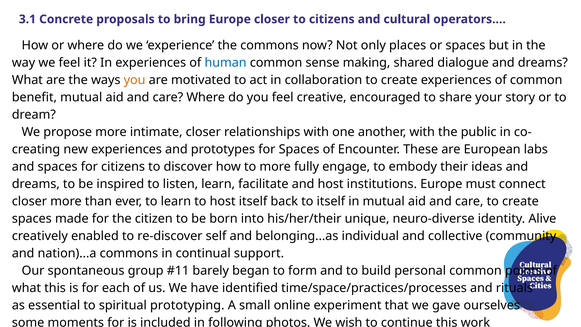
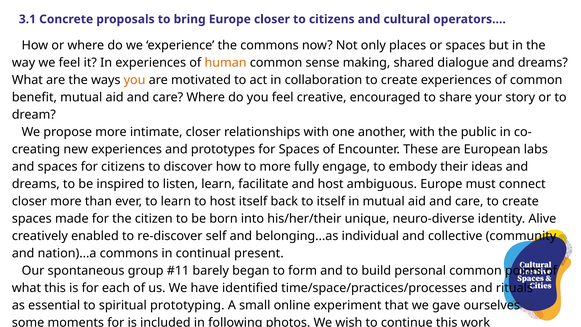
human colour: blue -> orange (226, 63)
institutions: institutions -> ambiguous (382, 184)
support: support -> present (259, 253)
